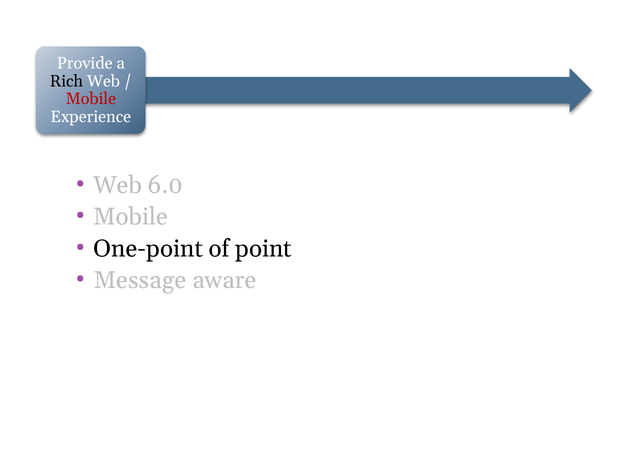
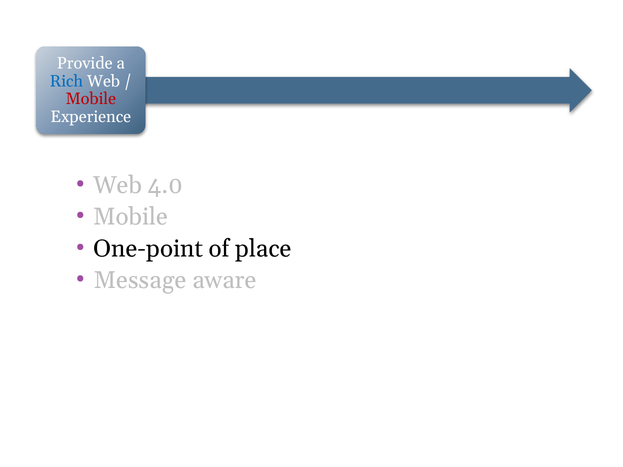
Rich colour: black -> blue (66, 81)
6.0: 6.0 -> 4.0 (165, 185)
point: point -> place (263, 249)
